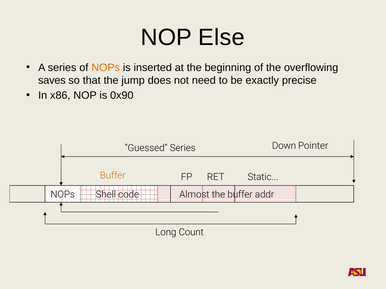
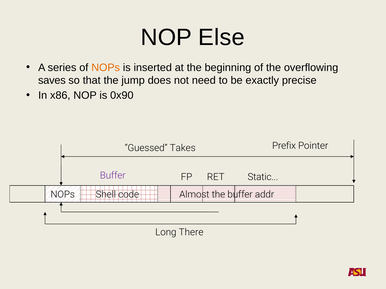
Down: Down -> Prefix (284, 146)
Guessed Series: Series -> Takes (183, 148)
Buffer colour: orange -> purple (113, 176)
Count: Count -> There (191, 233)
